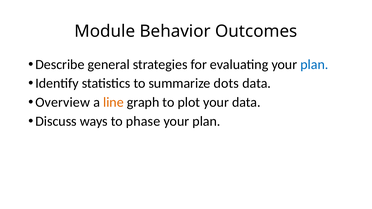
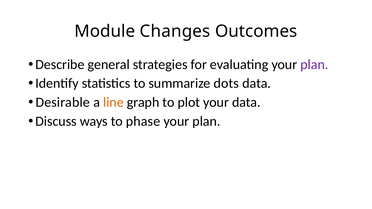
Behavior: Behavior -> Changes (175, 31)
plan colour: blue -> purple (314, 65)
Overview: Overview -> Desirable (63, 102)
